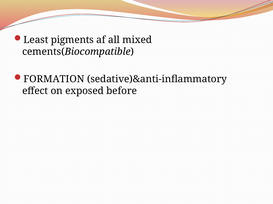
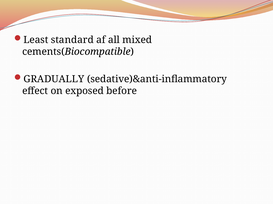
pigments: pigments -> standard (72, 40)
FORMATION: FORMATION -> GRADUALLY (54, 79)
